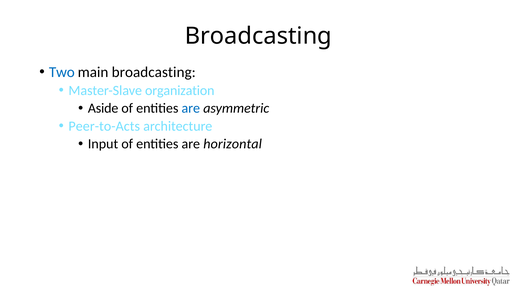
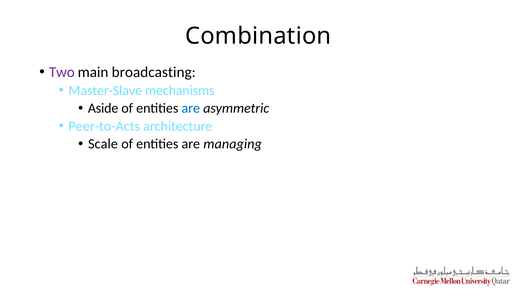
Broadcasting: Broadcasting -> Combination (258, 36)
Two colour: blue -> purple (62, 72)
organization: organization -> mechanisms (180, 90)
Input: Input -> Scale (103, 144)
horizontal: horizontal -> managing (233, 144)
